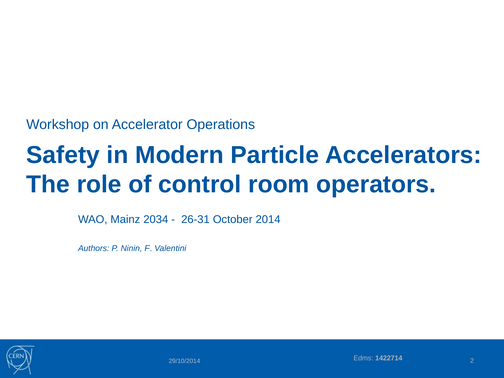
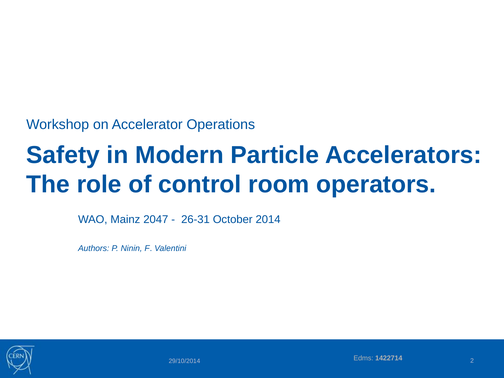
2034: 2034 -> 2047 (156, 220)
